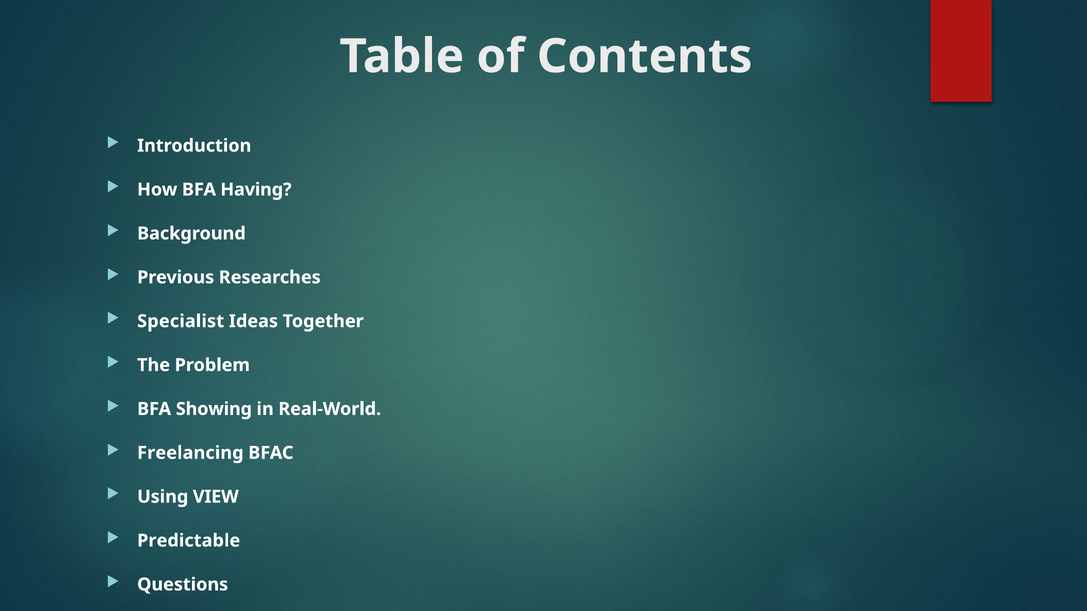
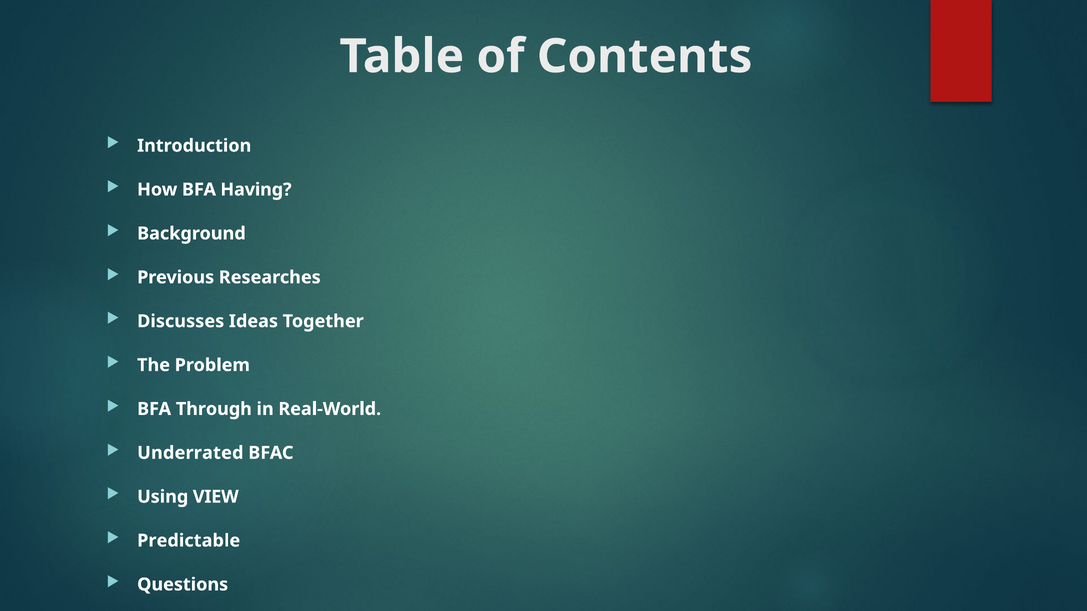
Specialist: Specialist -> Discusses (181, 321)
Showing: Showing -> Through (214, 409)
Freelancing: Freelancing -> Underrated (190, 453)
